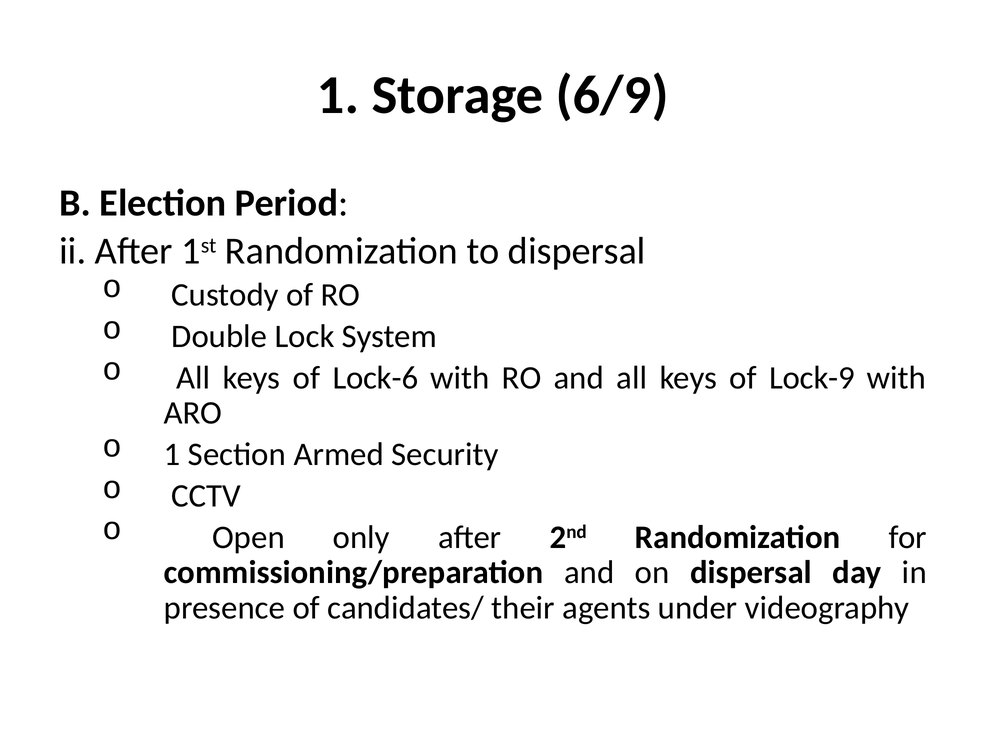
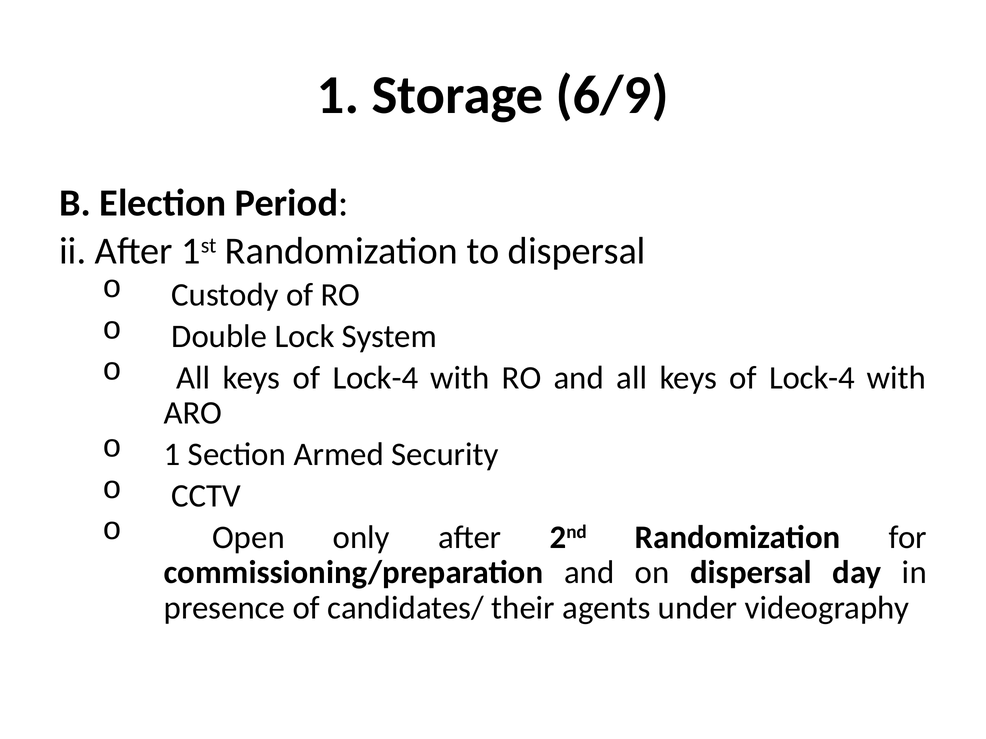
Lock-6: Lock-6 -> Lock-4 (375, 378)
Lock-9: Lock-9 -> Lock-4 (812, 378)
